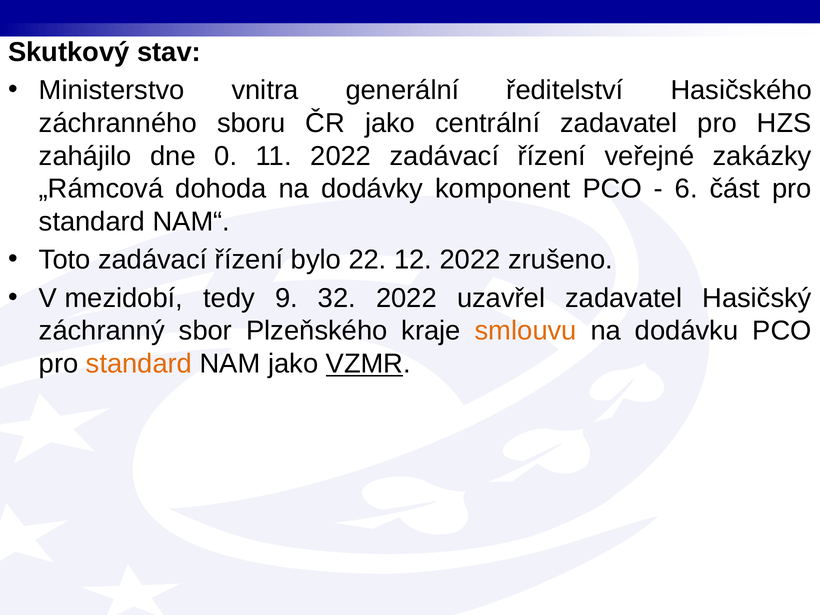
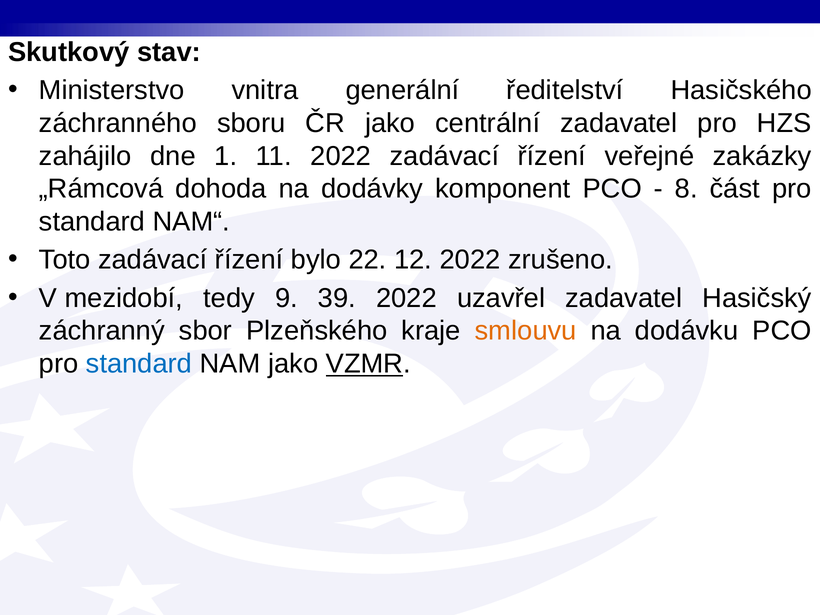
0: 0 -> 1 (226, 156)
6: 6 -> 8 (686, 189)
32: 32 -> 39 (337, 298)
standard colour: orange -> blue (139, 364)
